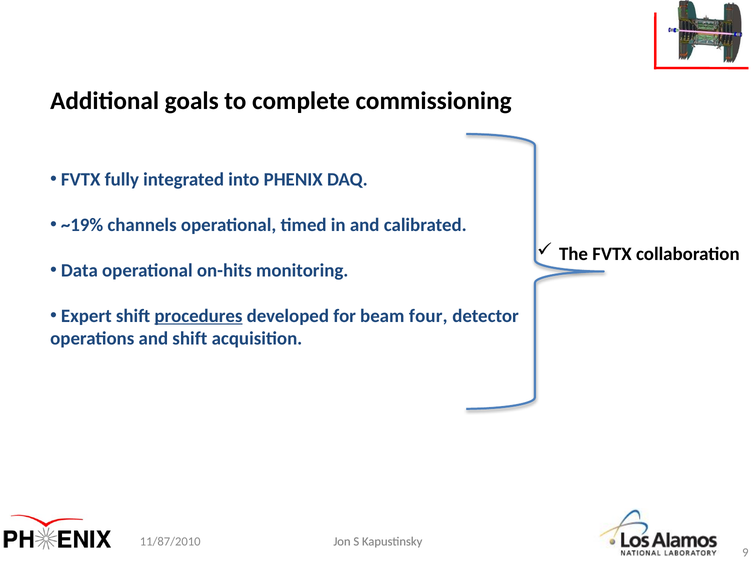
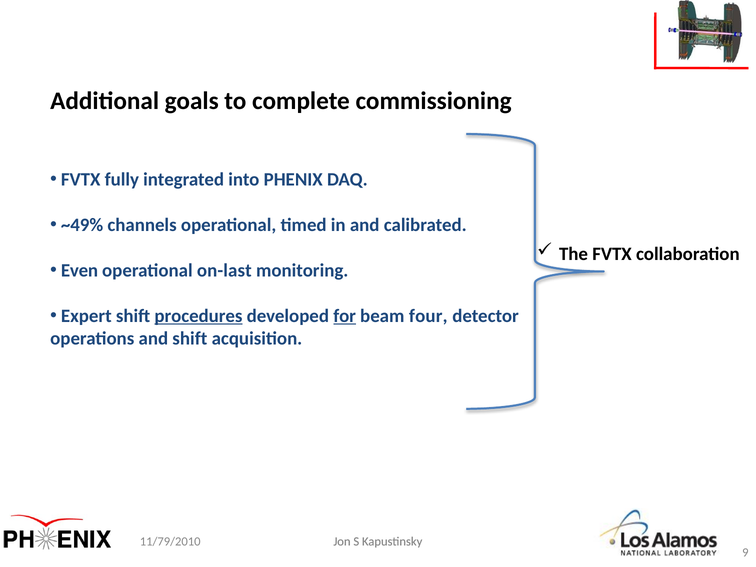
~19%: ~19% -> ~49% (82, 225)
Data: Data -> Even (80, 270)
on-hits: on-hits -> on-last (224, 270)
for underline: none -> present (345, 316)
11/87/2010: 11/87/2010 -> 11/79/2010 (170, 541)
